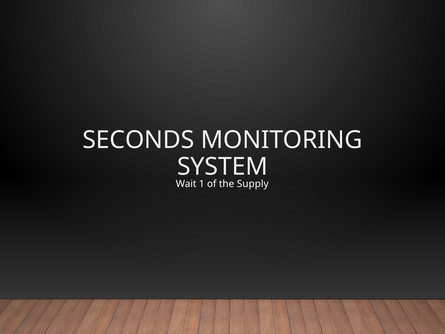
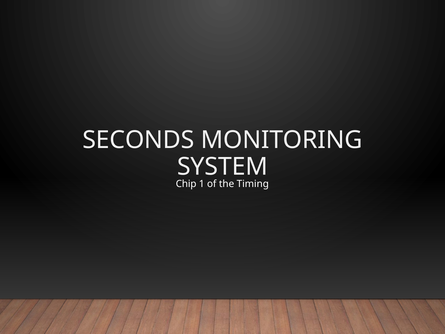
Wait: Wait -> Chip (186, 184)
Supply: Supply -> Timing (253, 184)
